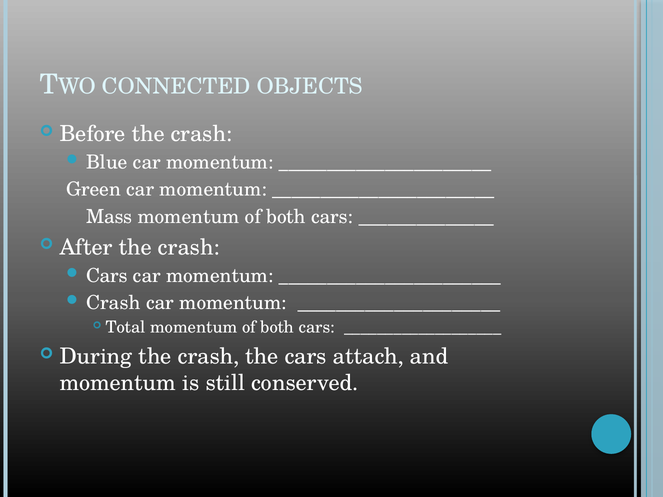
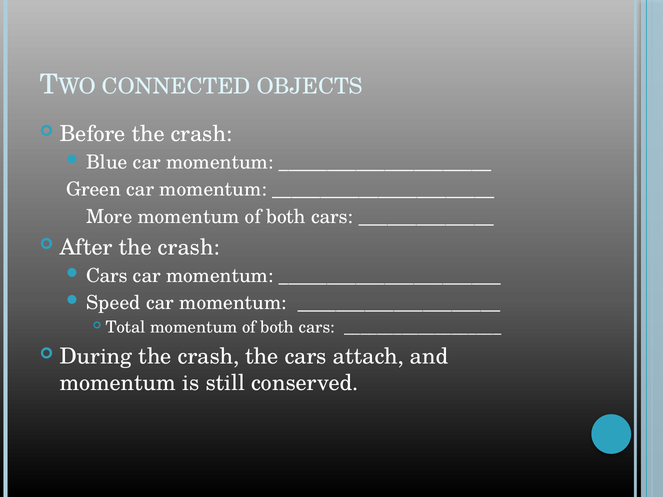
Mass: Mass -> More (109, 217)
Crash: Crash -> Speed (113, 303)
